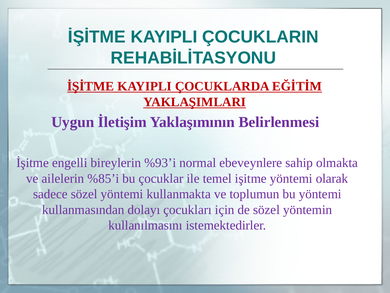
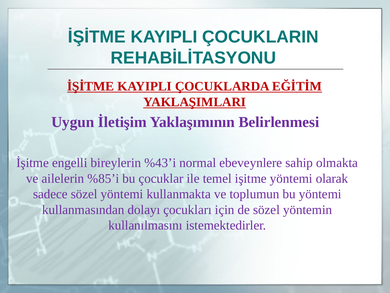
%93’i: %93’i -> %43’i (160, 163)
